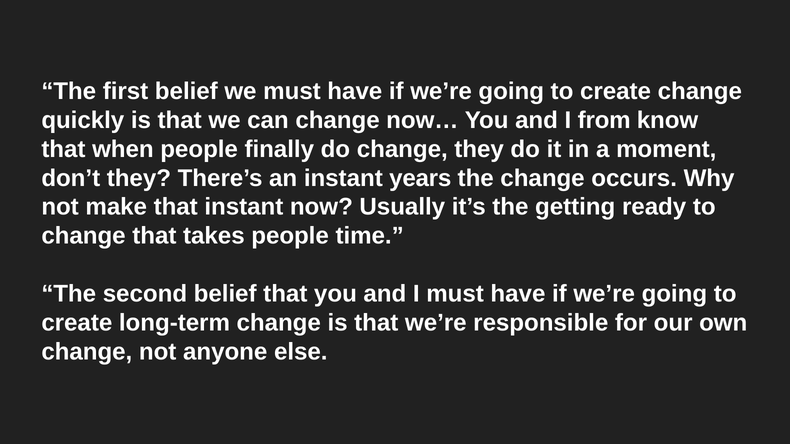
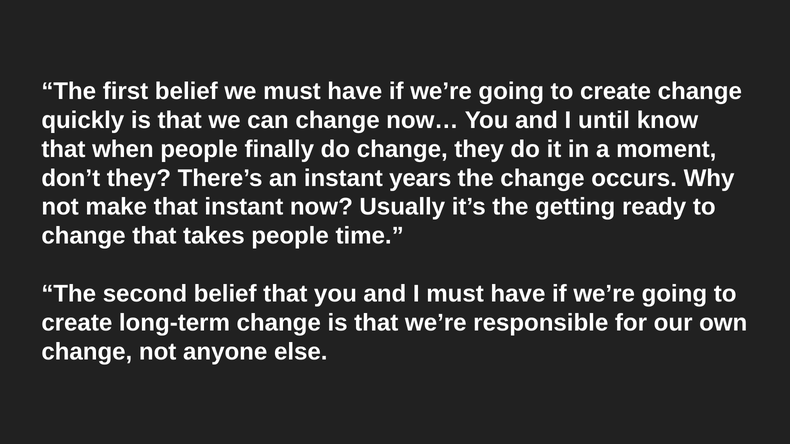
from: from -> until (604, 120)
